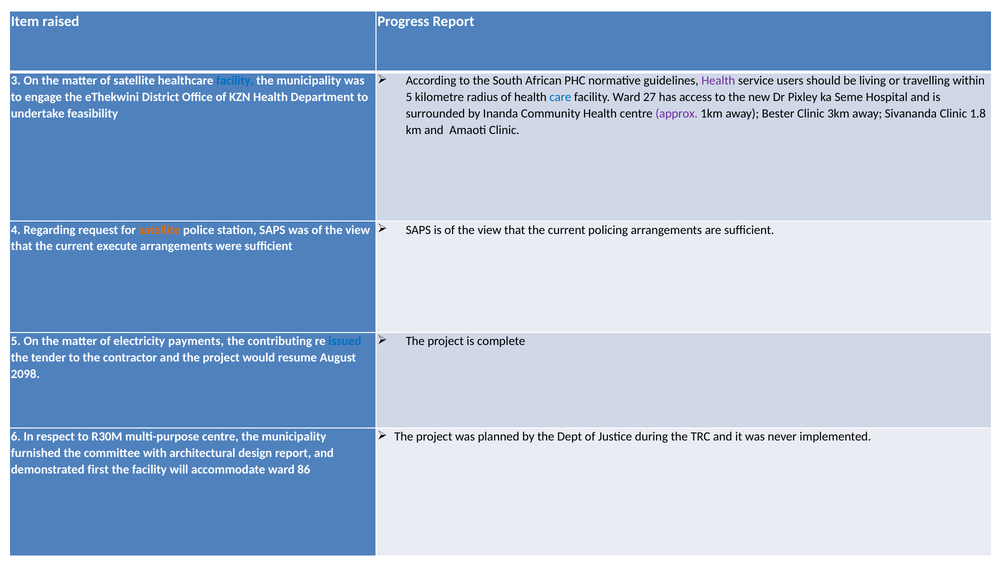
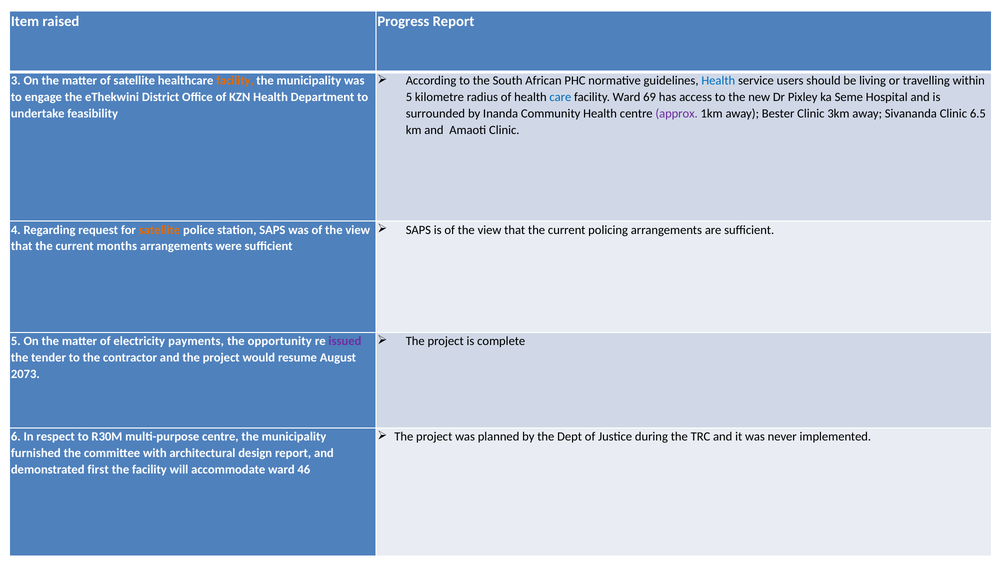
Health colour: purple -> blue (718, 81)
facility colour: blue -> orange (235, 81)
27: 27 -> 69 (650, 97)
1.8: 1.8 -> 6.5 (978, 114)
execute: execute -> months (117, 246)
contributing: contributing -> opportunity (280, 341)
issued colour: blue -> purple (345, 341)
2098: 2098 -> 2073 (25, 374)
86: 86 -> 46 (304, 470)
